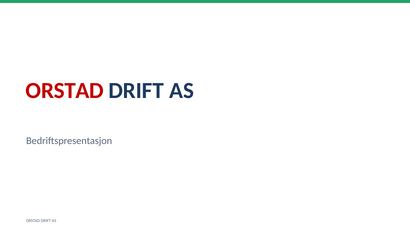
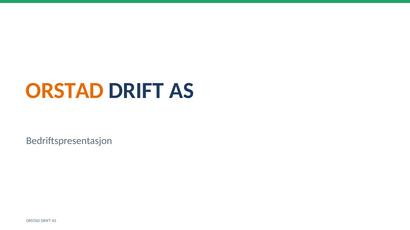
ORSTAD colour: red -> orange (65, 91)
